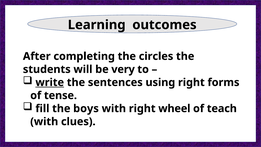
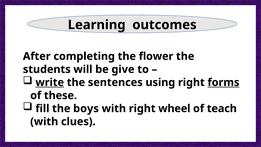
circles: circles -> flower (156, 56)
very: very -> give (123, 69)
forms underline: none -> present (223, 82)
tense: tense -> these (60, 95)
